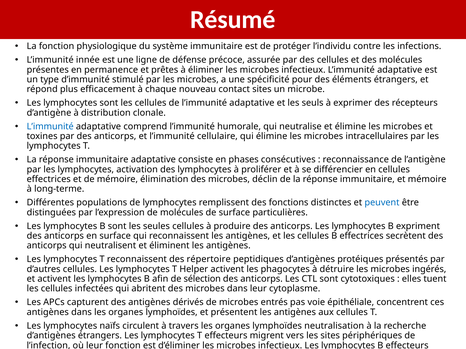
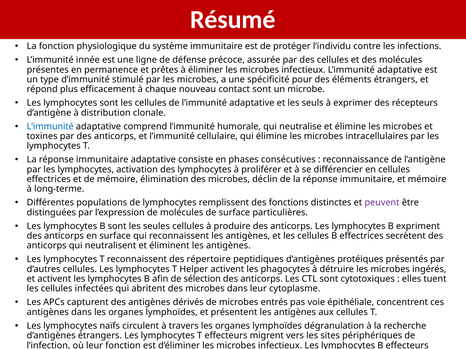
contact sites: sites -> sont (262, 89)
peuvent colour: blue -> purple (382, 203)
neutralisation: neutralisation -> dégranulation (334, 326)
